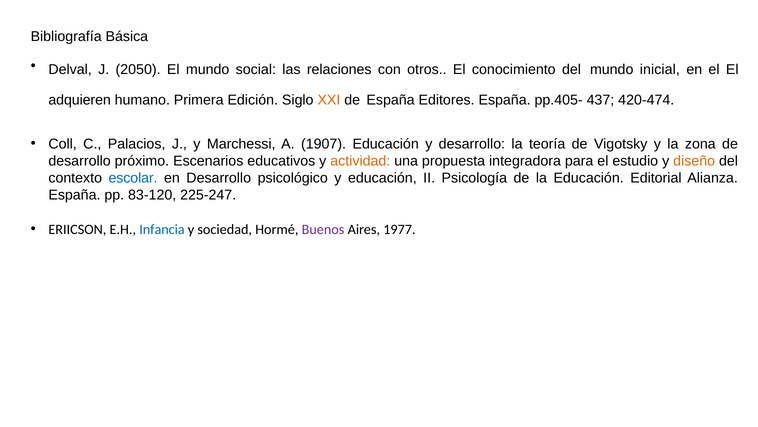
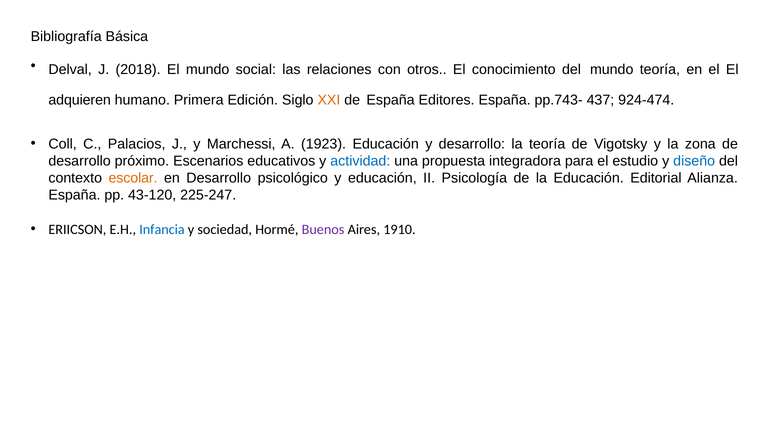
2050: 2050 -> 2018 (138, 69)
mundo inicial: inicial -> teoría (660, 69)
pp.405-: pp.405- -> pp.743- (559, 100)
420-474: 420-474 -> 924-474 (646, 100)
1907: 1907 -> 1923 (324, 144)
actividad colour: orange -> blue (360, 161)
diseño colour: orange -> blue (694, 161)
escolar colour: blue -> orange (133, 178)
83-120: 83-120 -> 43-120 (152, 195)
1977: 1977 -> 1910 (399, 229)
